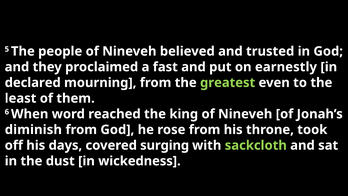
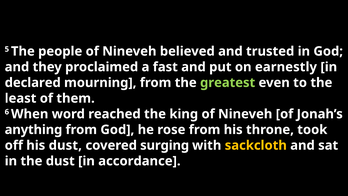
diminish: diminish -> anything (33, 130)
his days: days -> dust (65, 145)
sackcloth colour: light green -> yellow (256, 145)
wickedness: wickedness -> accordance (139, 161)
